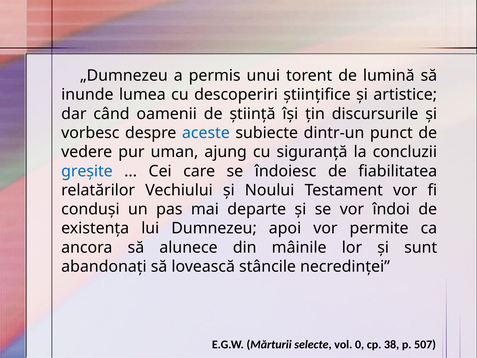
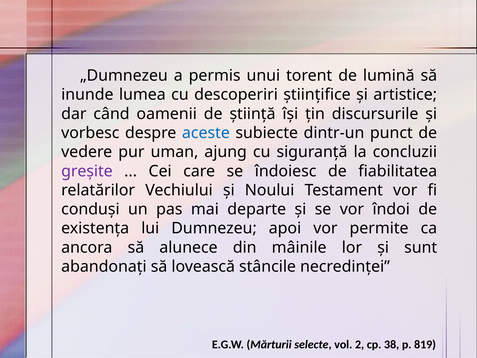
greşite colour: blue -> purple (87, 171)
0: 0 -> 2 (360, 344)
507: 507 -> 819 (425, 344)
